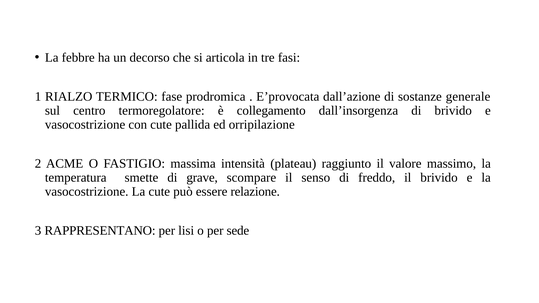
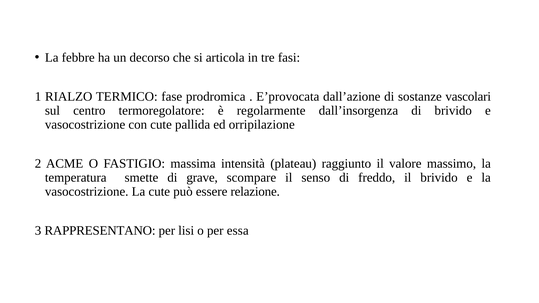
generale: generale -> vascolari (468, 97)
collegamento: collegamento -> regolarmente (271, 111)
sede: sede -> essa (238, 231)
